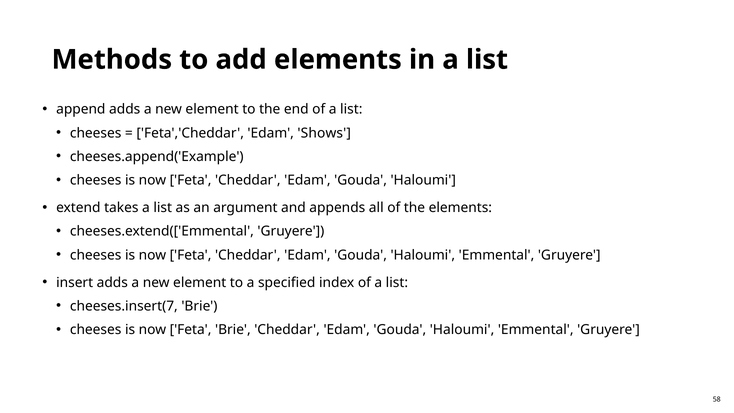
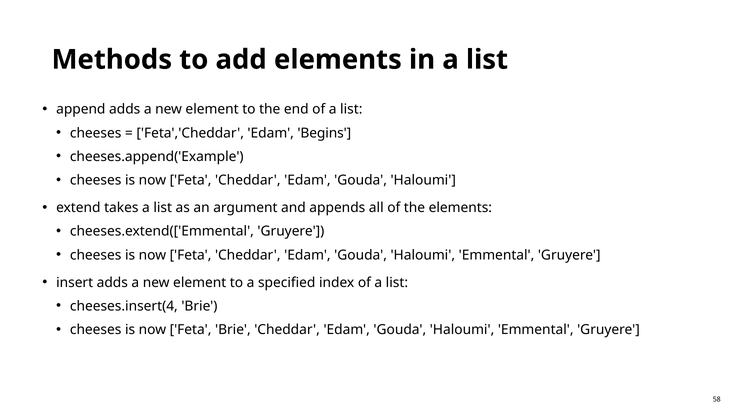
Shows: Shows -> Begins (324, 133)
cheeses.insert(7: cheeses.insert(7 -> cheeses.insert(4 (124, 306)
